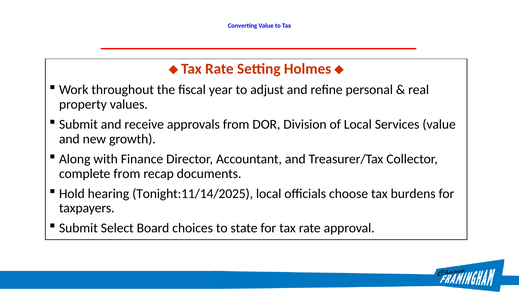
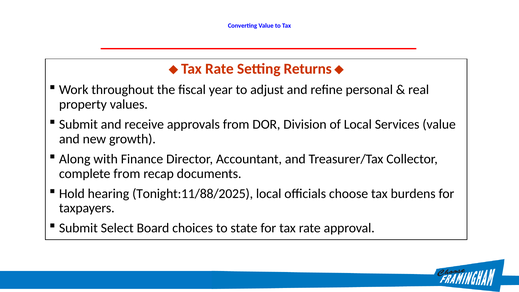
Holmes: Holmes -> Returns (308, 69)
Tonight:11/14/2025: Tonight:11/14/2025 -> Tonight:11/88/2025 (193, 194)
